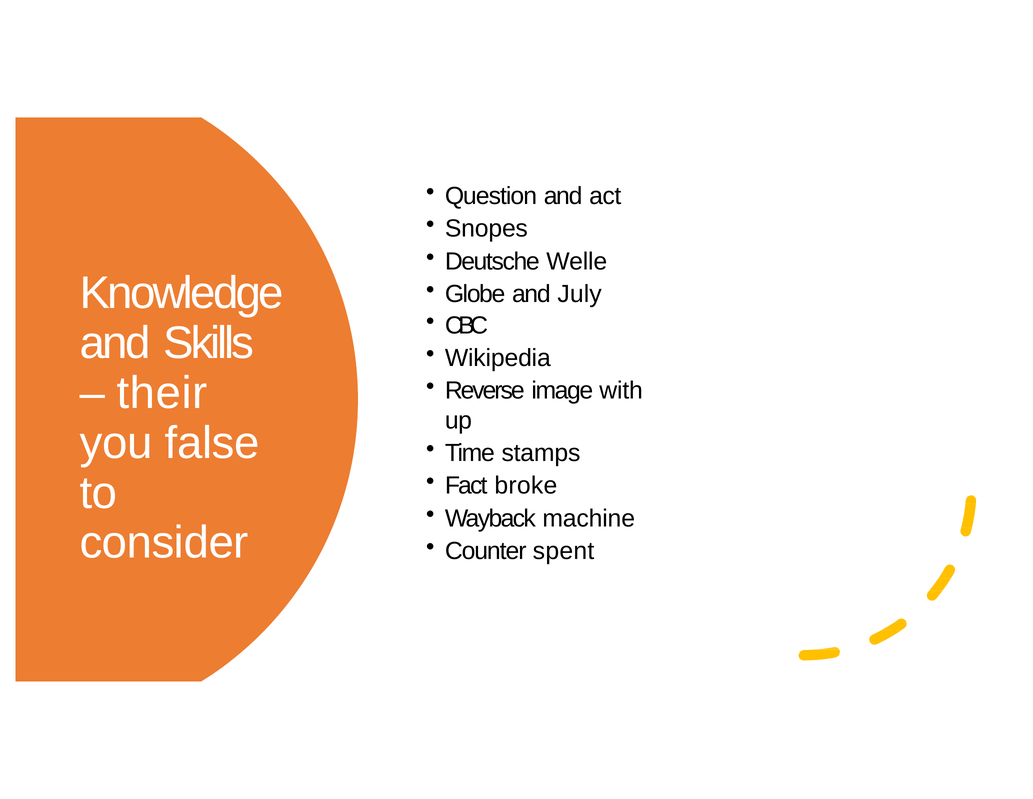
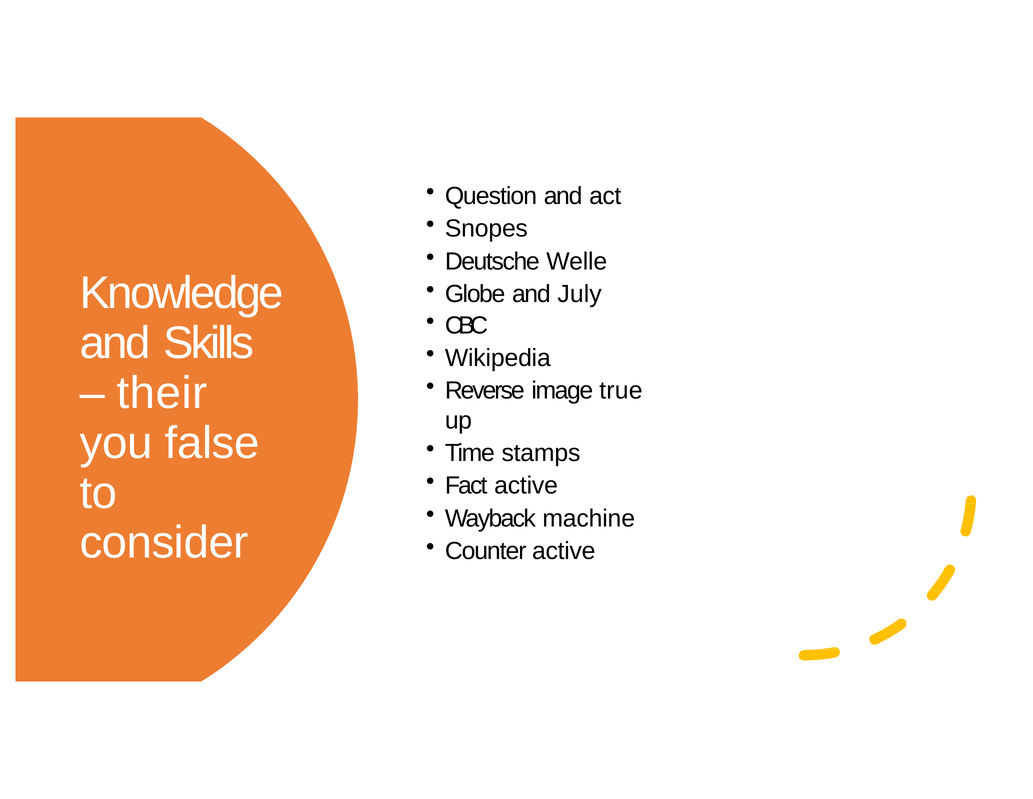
with: with -> true (621, 390)
Fact broke: broke -> active (526, 485)
Counter spent: spent -> active (564, 550)
